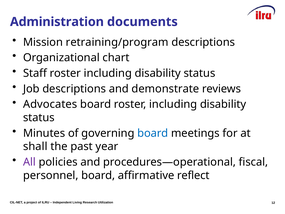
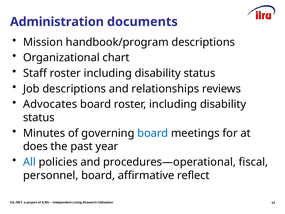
retraining/program: retraining/program -> handbook/program (117, 42)
demonstrate: demonstrate -> relationships (165, 89)
shall: shall -> does (35, 146)
All colour: purple -> blue (29, 162)
